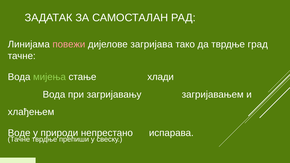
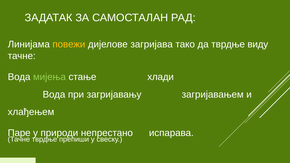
повежи colour: pink -> yellow (69, 44)
град: град -> виду (258, 44)
Воде: Воде -> Паре (19, 133)
